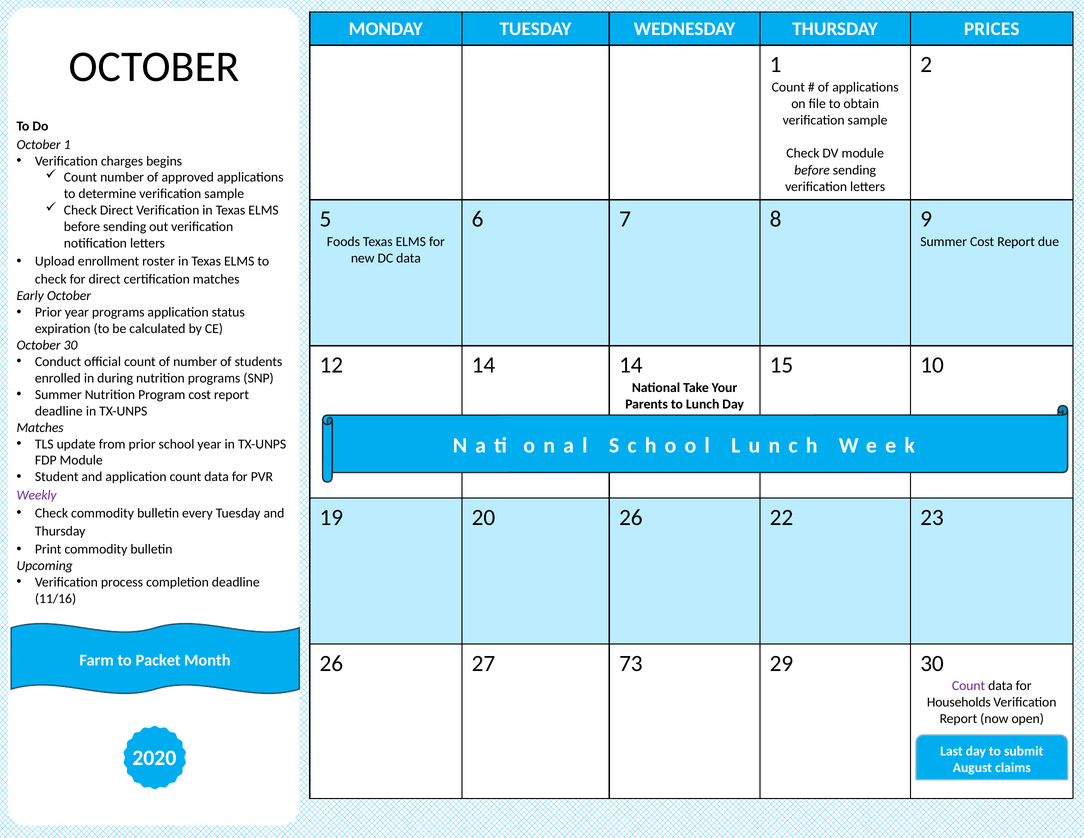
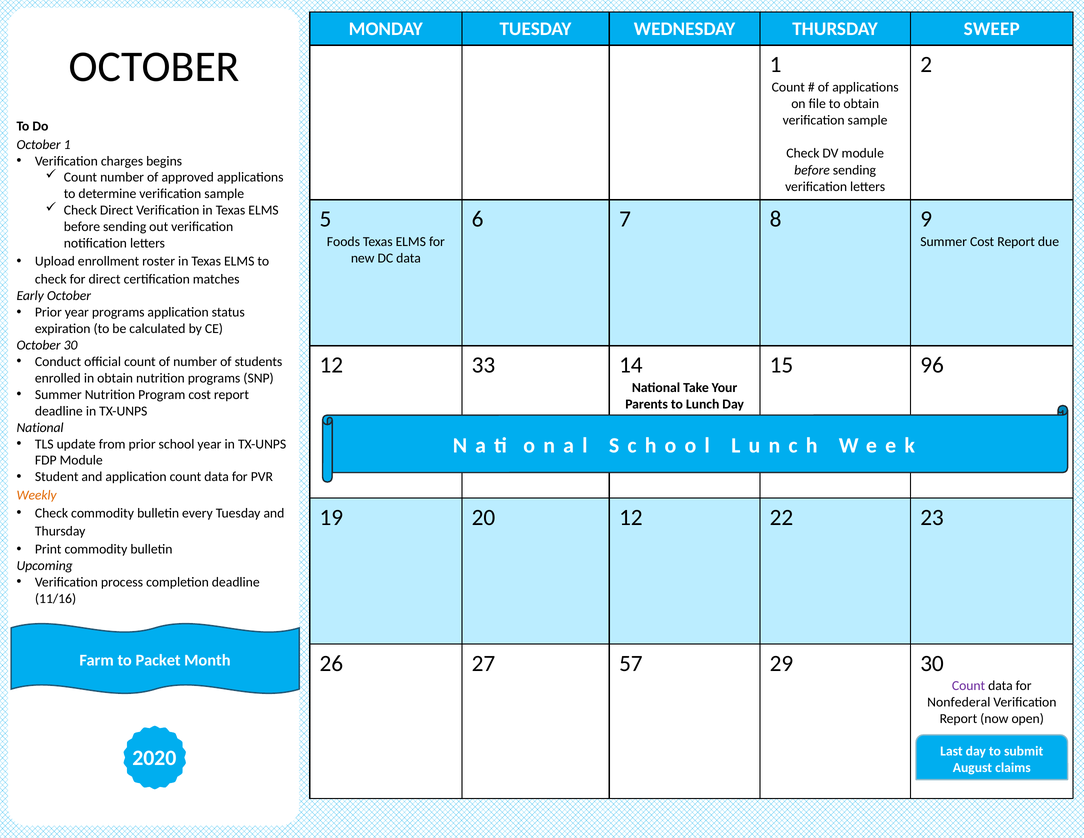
PRICES: PRICES -> SWEEP (992, 29)
12 14: 14 -> 33 (483, 365)
10: 10 -> 96 (932, 365)
in during: during -> obtain (115, 378)
Matches: Matches -> National (40, 427)
Weekly colour: purple -> orange (37, 495)
20 26: 26 -> 12 (631, 517)
73: 73 -> 57 (631, 663)
Households: Households -> Nonfederal (959, 702)
